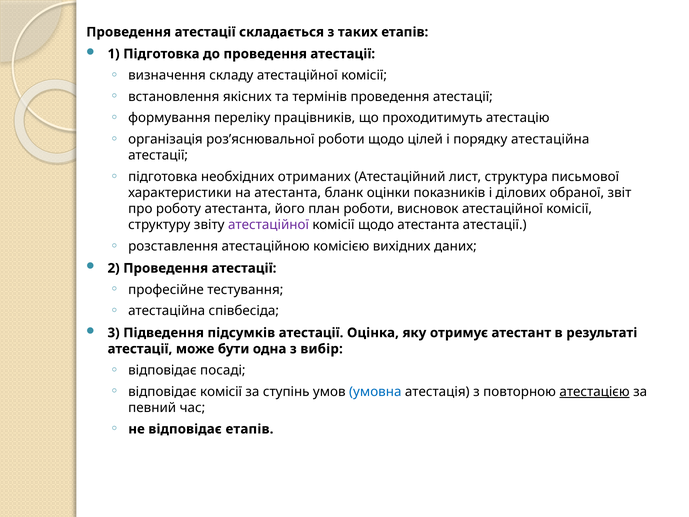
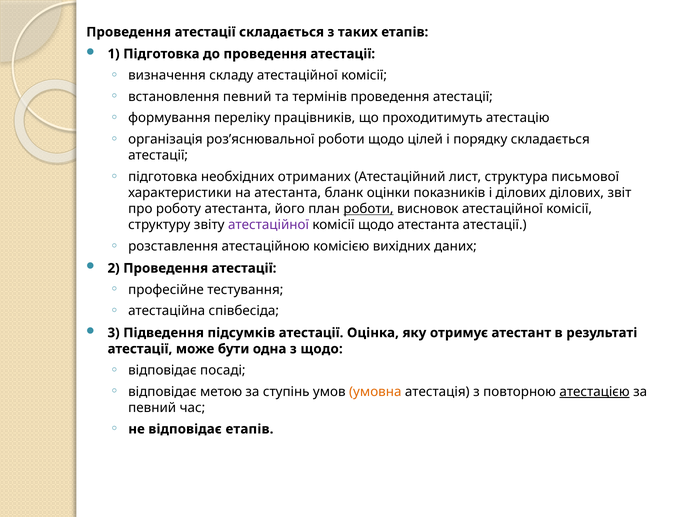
встановлення якісних: якісних -> певний (247, 97)
порядку атестаційна: атестаційна -> складається (550, 139)
ділових обраної: обраної -> ділових (577, 193)
роботи underline: none -> present (368, 209)
з вибір: вибір -> щодо (322, 349)
відповідає комісії: комісії -> метою (221, 391)
умовна colour: blue -> orange (375, 391)
